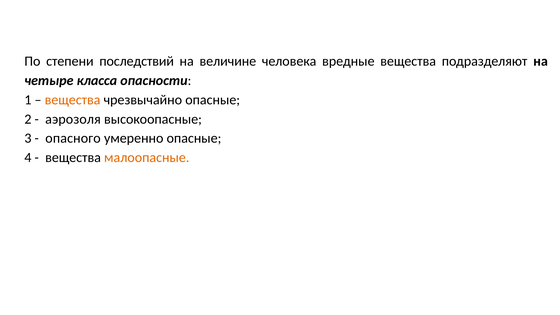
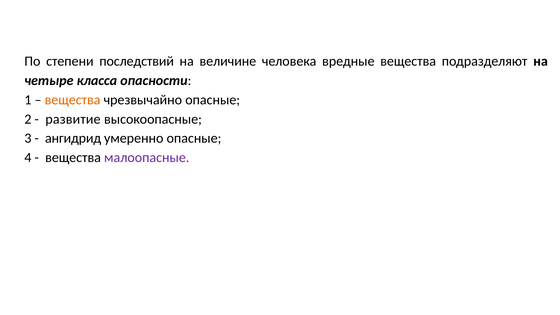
аэрозоля: аэрозоля -> развитие (73, 119)
опасного: опасного -> ангидрид (73, 138)
малоопасные colour: orange -> purple (147, 158)
